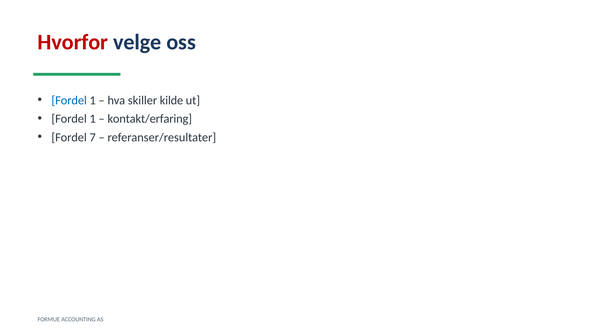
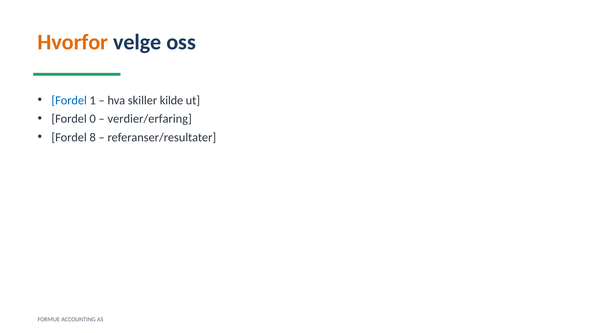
Hvorfor colour: red -> orange (73, 42)
1: 1 -> 0 (93, 119)
kontakt/erfaring: kontakt/erfaring -> verdier/erfaring (150, 119)
7: 7 -> 8 (93, 137)
